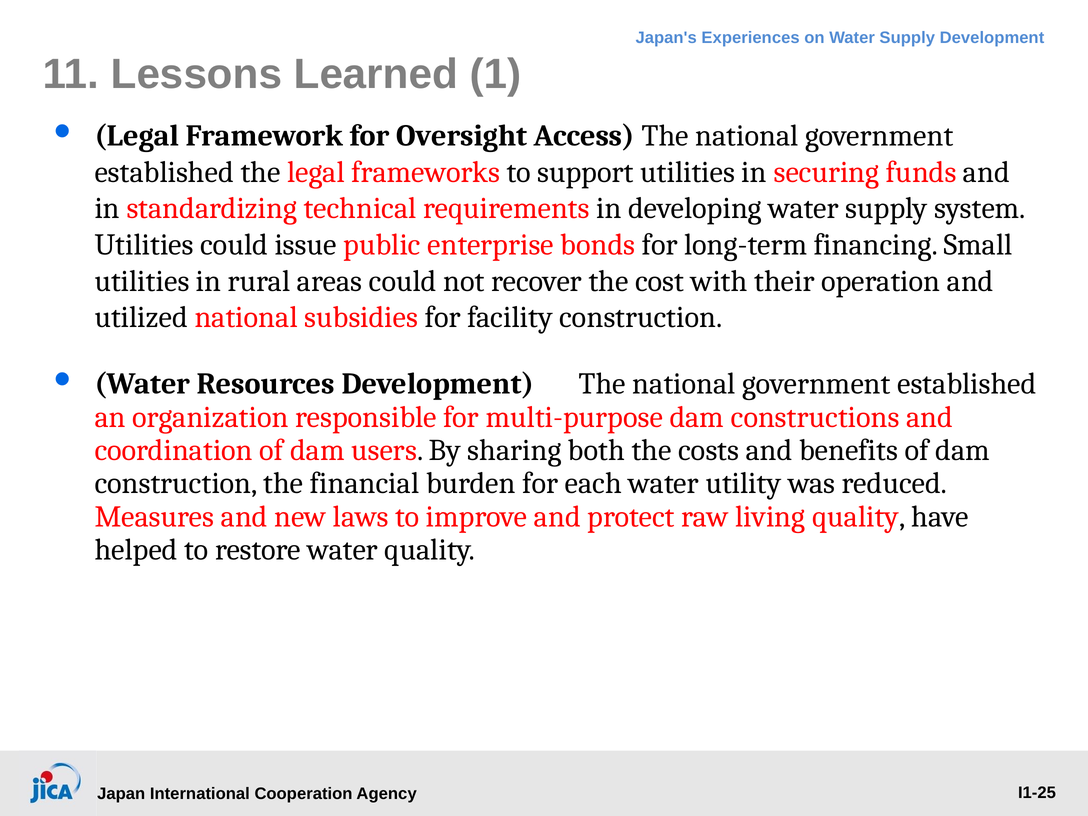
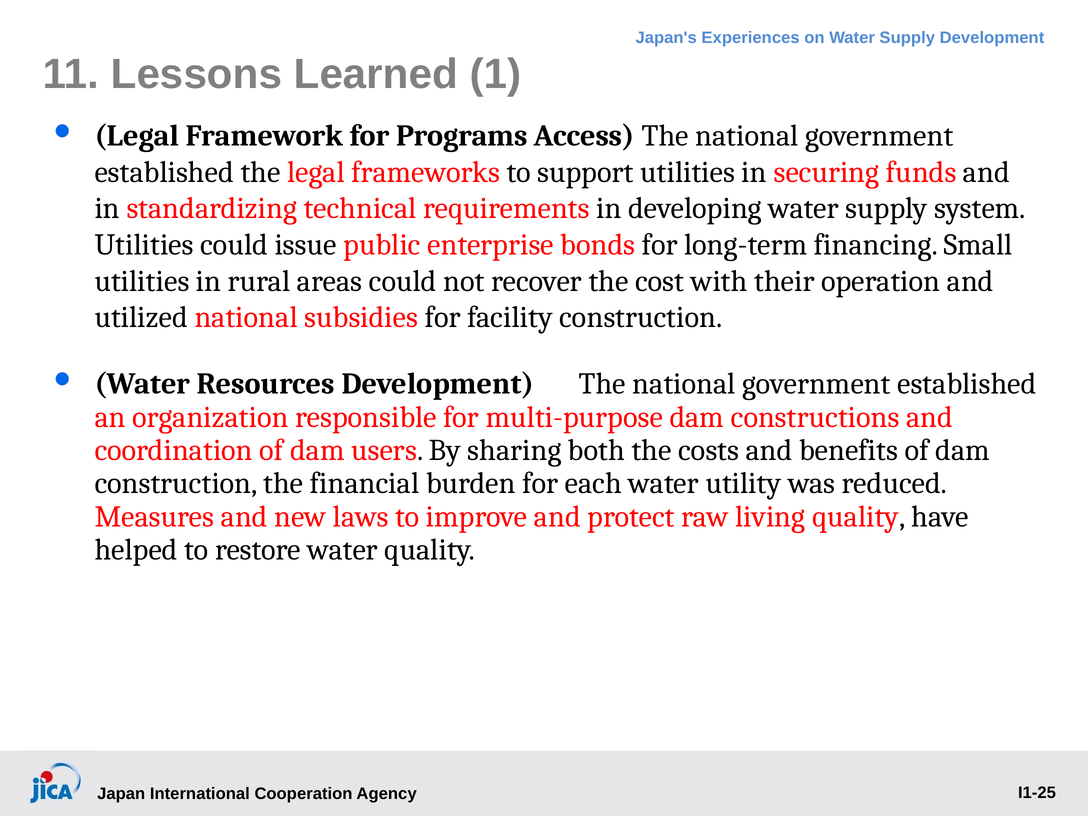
Oversight: Oversight -> Programs (462, 136)
